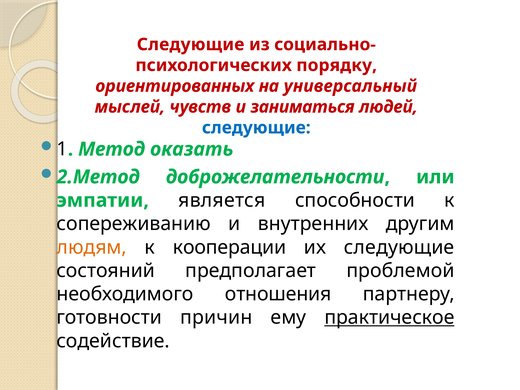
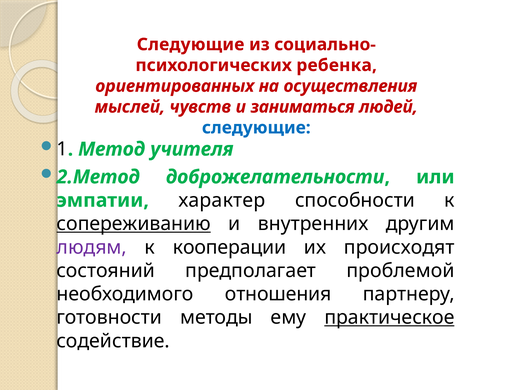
порядку: порядку -> ребенка (337, 65)
универсальный: универсальный -> осуществления (350, 86)
оказать: оказать -> учителя (192, 149)
является: является -> характер (222, 200)
сопереживанию underline: none -> present (134, 224)
людям colour: orange -> purple (92, 247)
их следующие: следующие -> происходят (399, 247)
причин: причин -> методы (216, 317)
